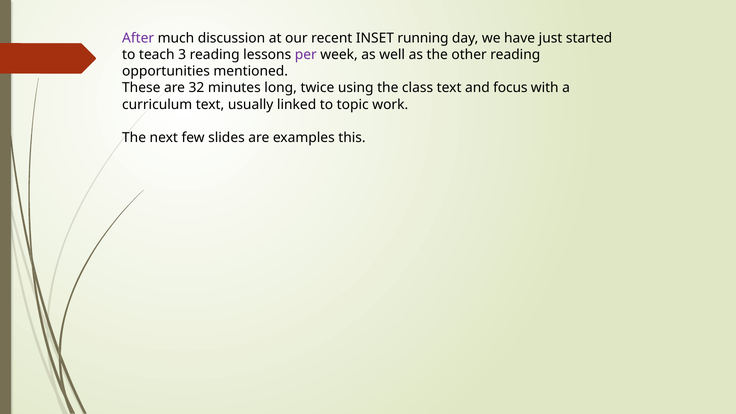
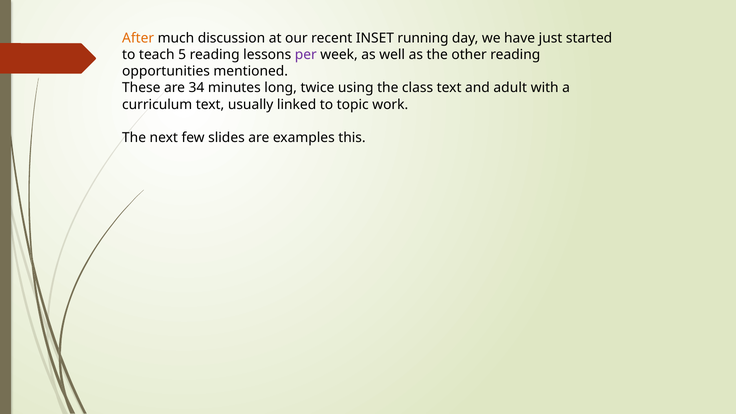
After colour: purple -> orange (138, 38)
3: 3 -> 5 (182, 55)
32: 32 -> 34 (196, 88)
focus: focus -> adult (510, 88)
